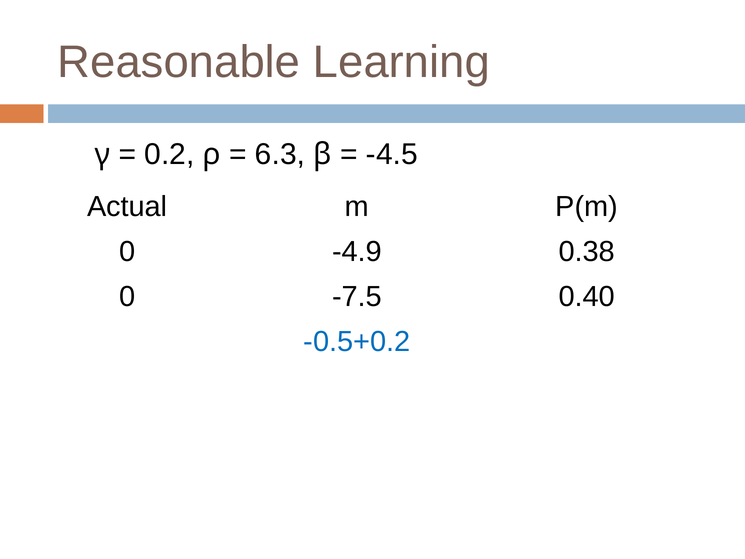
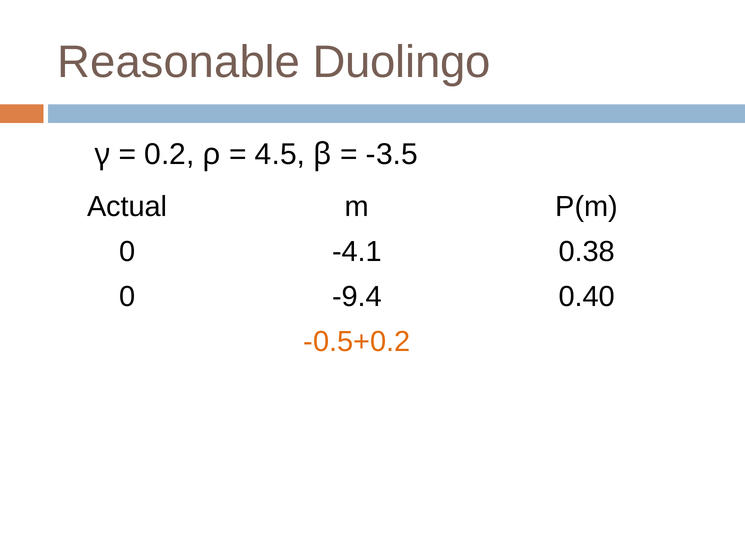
Learning: Learning -> Duolingo (402, 62)
6.3: 6.3 -> 4.5 (280, 154)
-4.5: -4.5 -> -3.5 (392, 154)
-4.9: -4.9 -> -4.1 (357, 252)
-7.5: -7.5 -> -9.4 (357, 297)
-0.5+0.2 colour: blue -> orange (357, 342)
